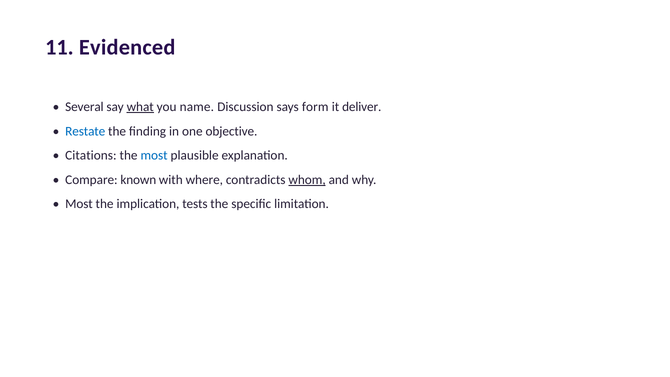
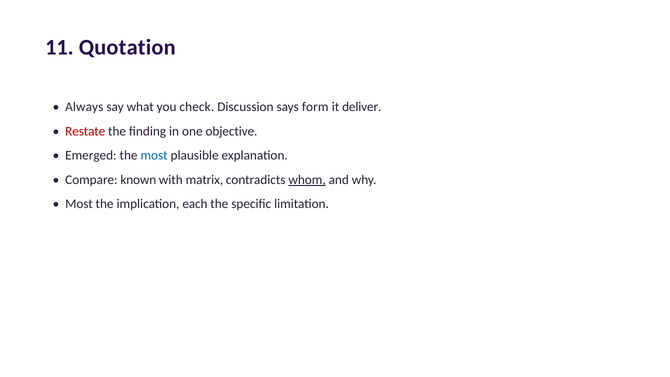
Evidenced: Evidenced -> Quotation (127, 48)
Several: Several -> Always (84, 107)
what underline: present -> none (140, 107)
name: name -> check (197, 107)
Restate colour: blue -> red (85, 131)
Citations: Citations -> Emerged (91, 155)
where: where -> matrix (204, 180)
tests: tests -> each (195, 204)
